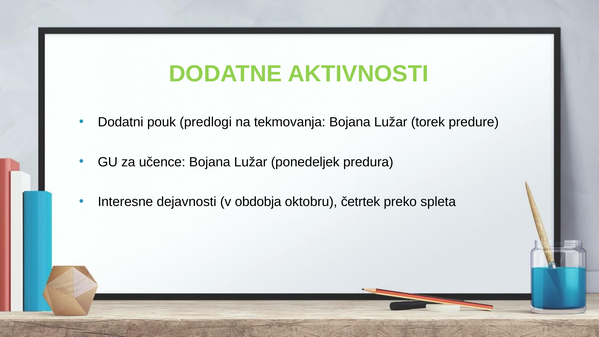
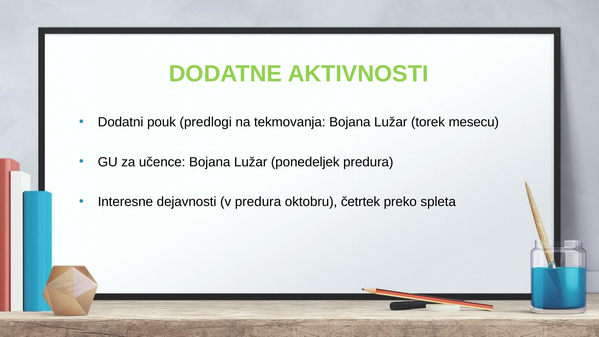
predure: predure -> mesecu (474, 122)
v obdobja: obdobja -> predura (258, 202)
